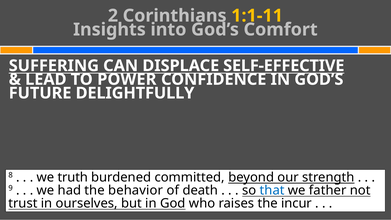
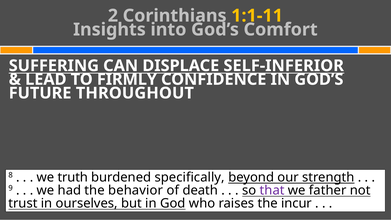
SELF-EFFECTIVE: SELF-EFFECTIVE -> SELF-INFERIOR (284, 66)
POWER: POWER -> FIRMLY (127, 79)
DELIGHTFULLY: DELIGHTFULLY -> THROUGHOUT (135, 93)
committed: committed -> specifically (190, 177)
that colour: blue -> purple (272, 190)
